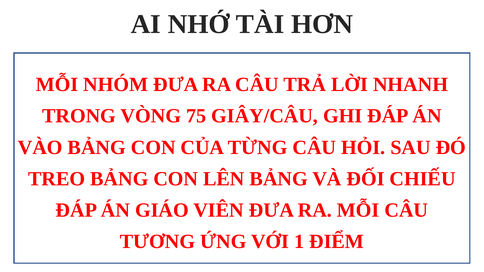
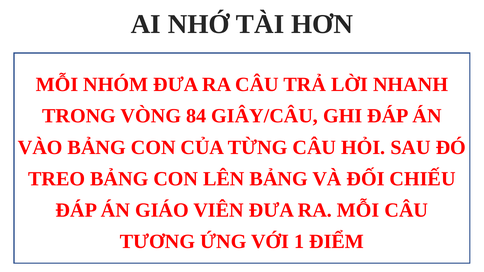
75: 75 -> 84 (196, 116)
